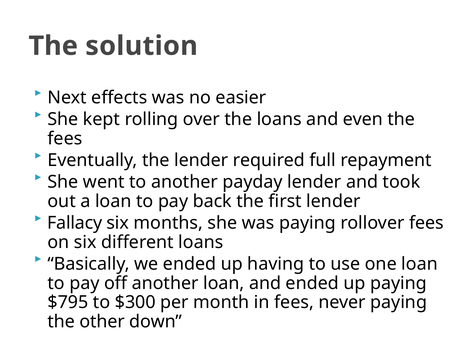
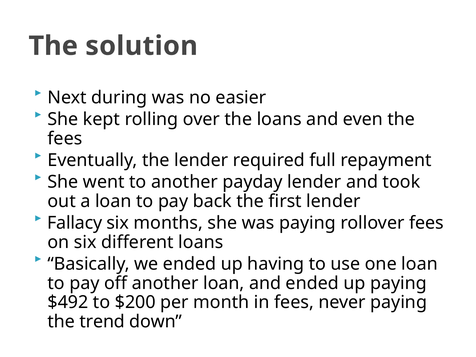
effects: effects -> during (119, 98)
$795: $795 -> $492 (68, 302)
$300: $300 -> $200 (135, 302)
other: other -> trend (102, 322)
